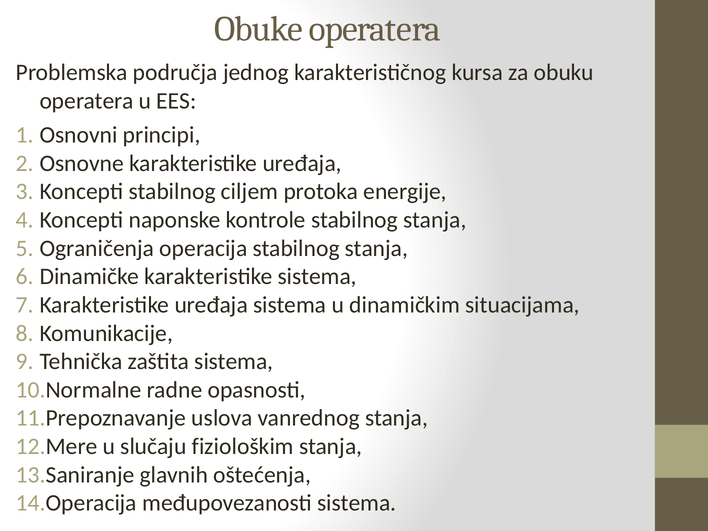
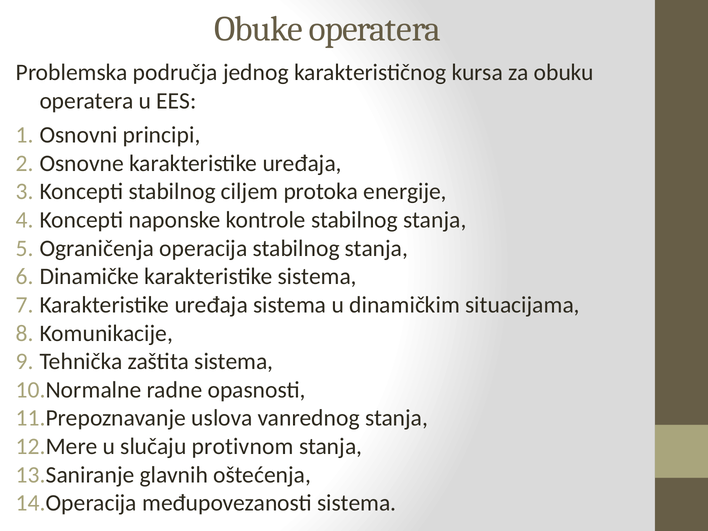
fiziološkim: fiziološkim -> protivnom (243, 447)
